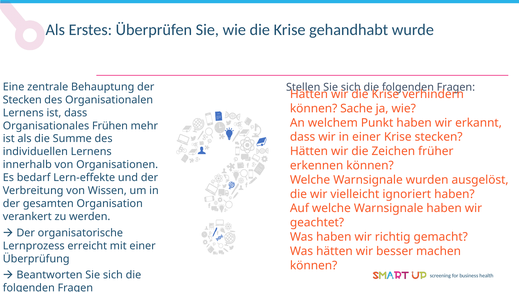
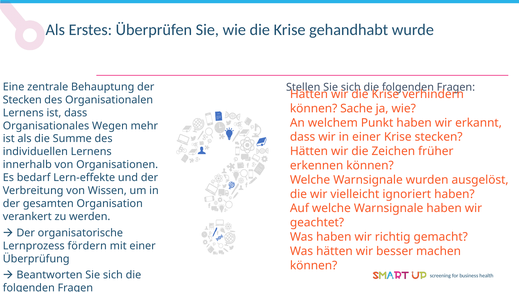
Frühen: Frühen -> Wegen (110, 126)
erreicht: erreicht -> fördern (87, 246)
